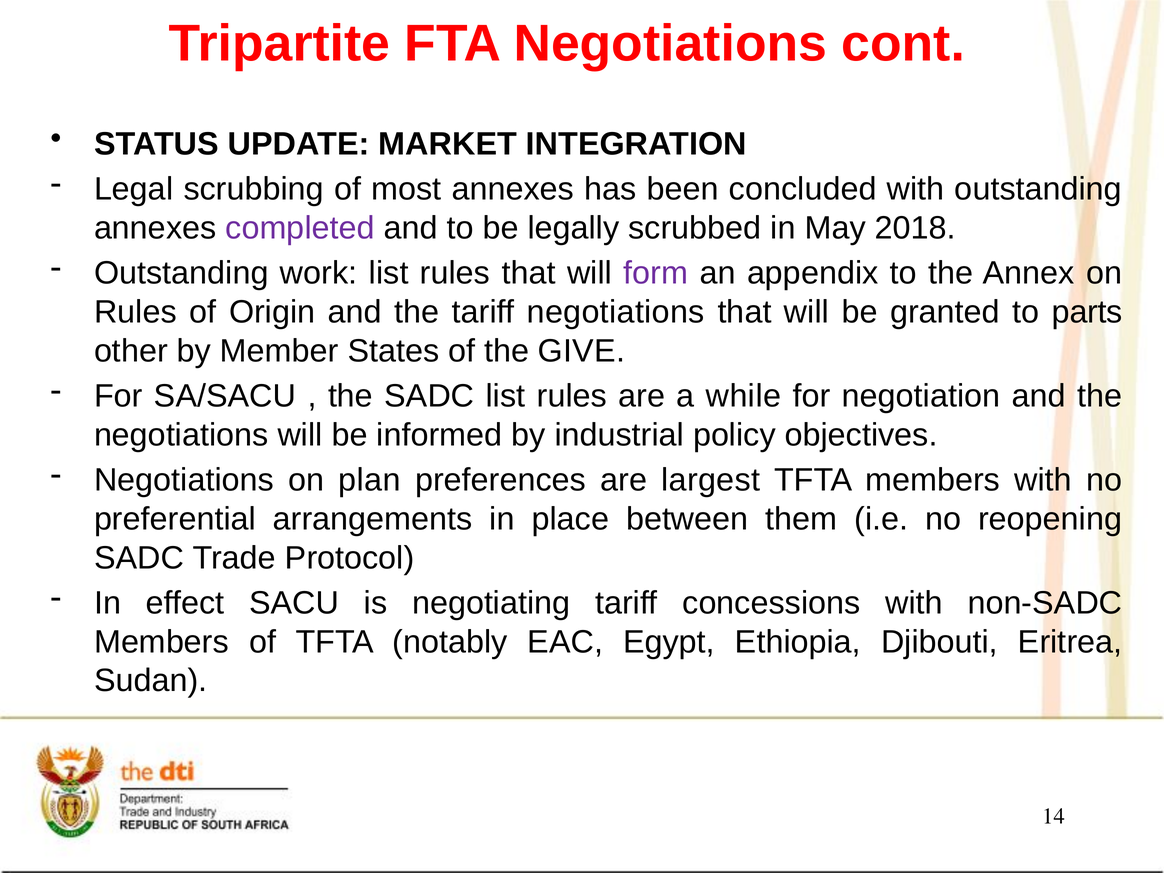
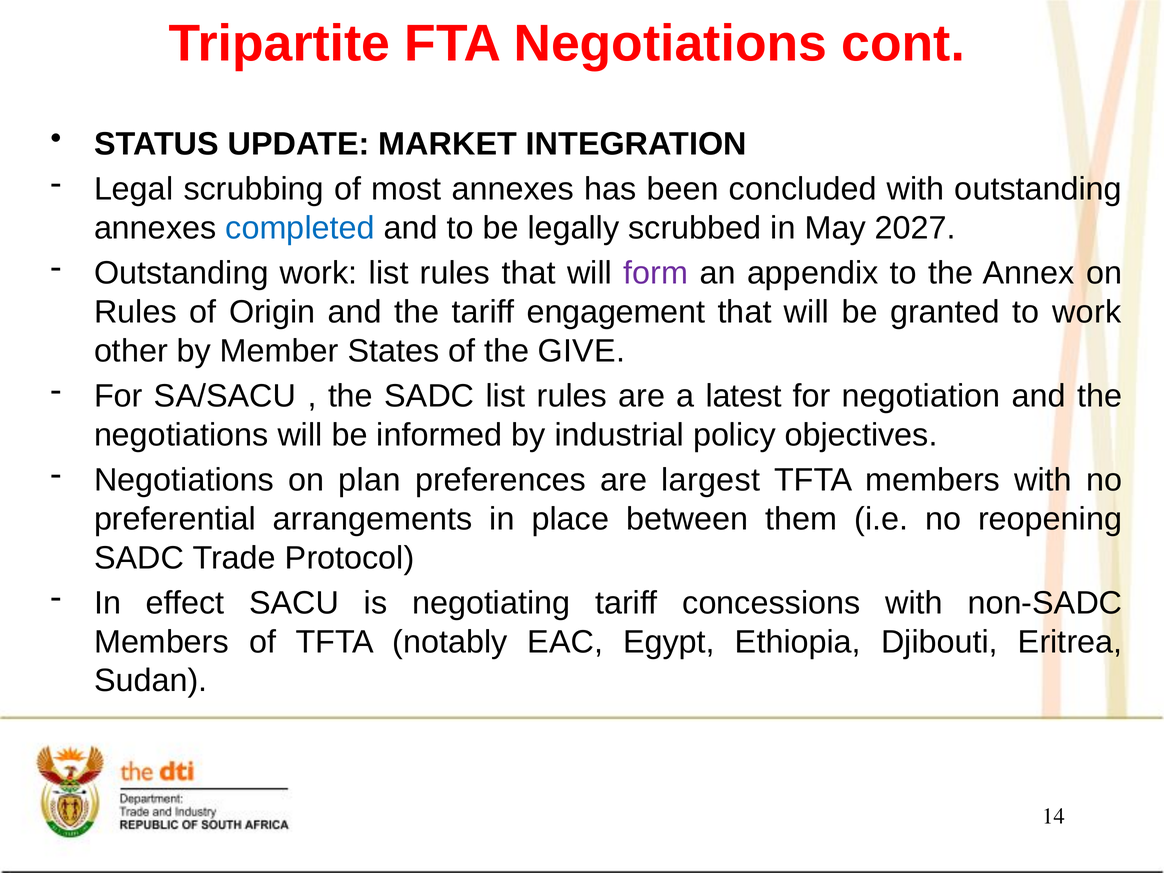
completed colour: purple -> blue (300, 228)
2018: 2018 -> 2027 (915, 228)
tariff negotiations: negotiations -> engagement (616, 312)
to parts: parts -> work (1087, 312)
while: while -> latest (744, 396)
